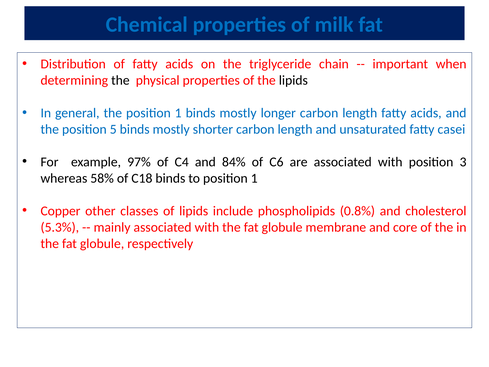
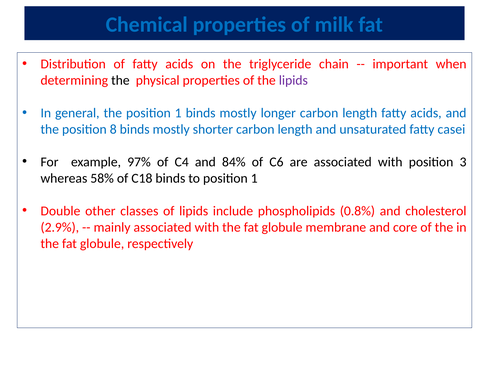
lipids colour: black -> purple (293, 80)
5: 5 -> 8 (113, 129)
Copper: Copper -> Double (60, 211)
5.3%: 5.3% -> 2.9% (60, 227)
